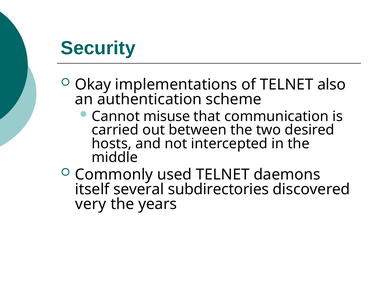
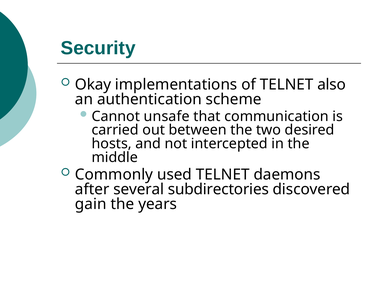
misuse: misuse -> unsafe (167, 116)
itself: itself -> after (92, 189)
very: very -> gain (91, 204)
